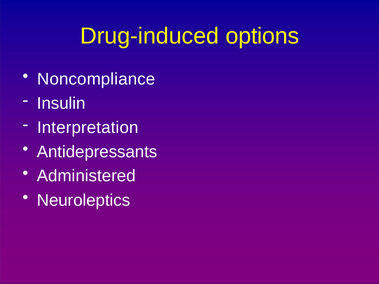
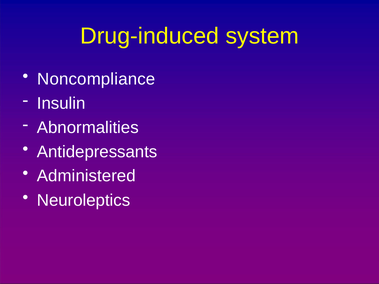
options: options -> system (262, 36)
Interpretation: Interpretation -> Abnormalities (88, 128)
